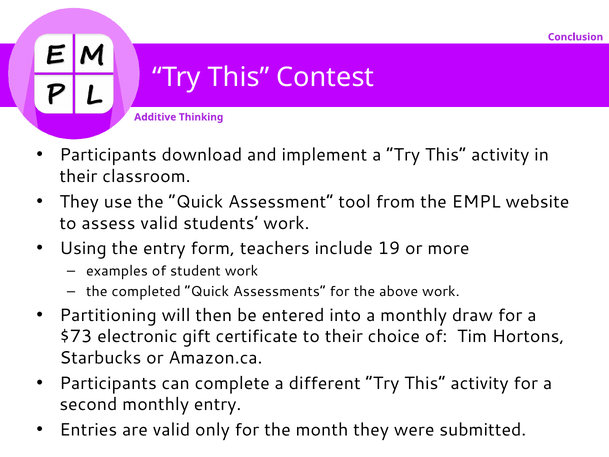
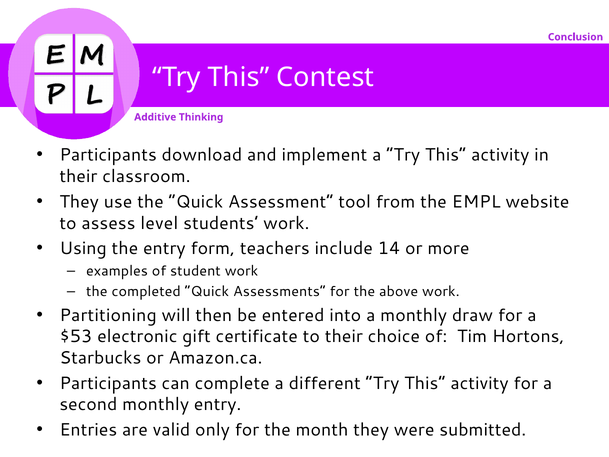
assess valid: valid -> level (159, 223)
19: 19 -> 14 (389, 248)
$73: $73 -> $53 (76, 336)
